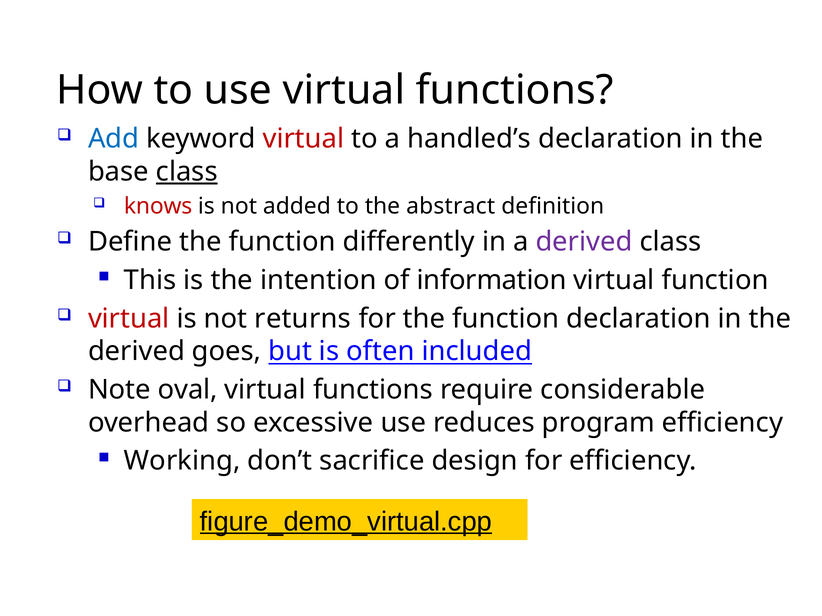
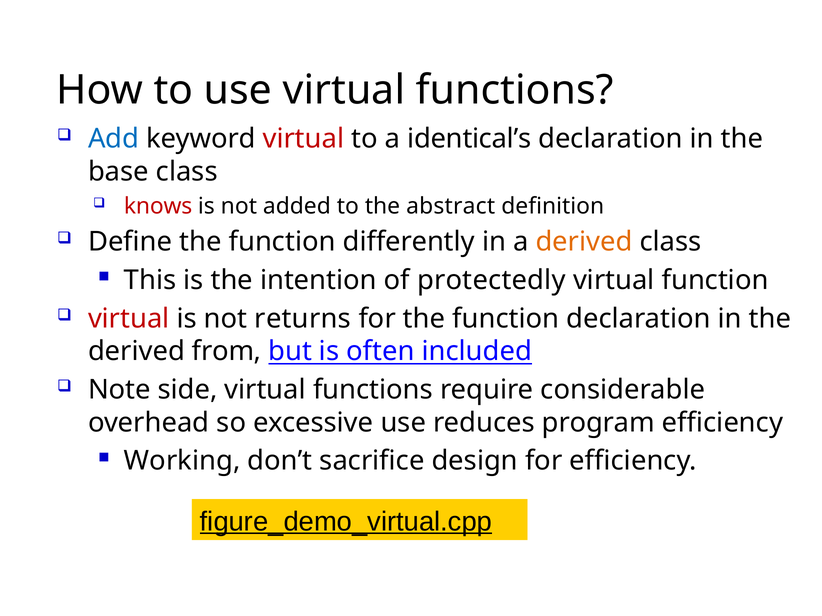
handled’s: handled’s -> identical’s (469, 139)
class underline: present -> none (187, 172)
derived colour: purple -> orange (584, 242)
information: information -> protectedly (491, 280)
goes: goes -> from (227, 352)
oval: oval -> side (188, 390)
